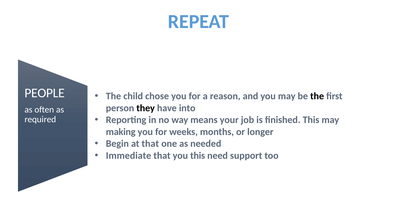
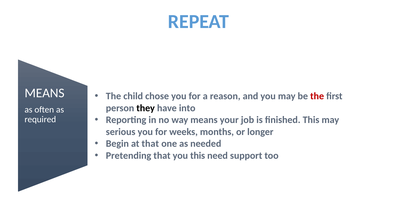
PEOPLE: PEOPLE -> MEANS (45, 93)
the colour: black -> red (317, 96)
making: making -> serious (121, 132)
Immediate: Immediate -> Pretending (129, 156)
